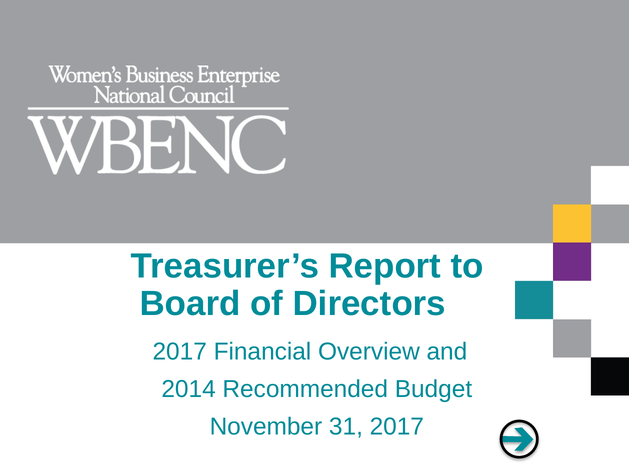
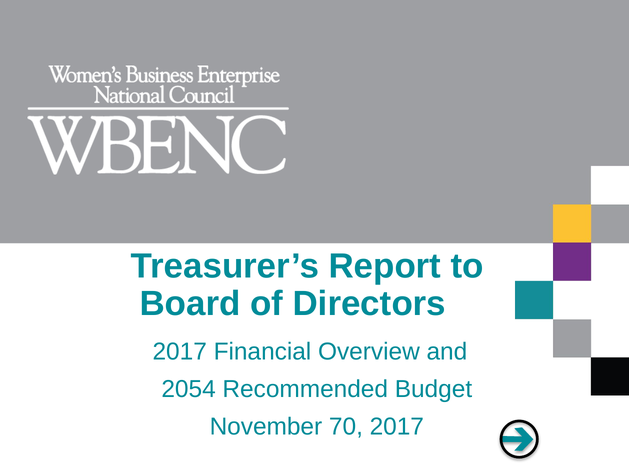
2014: 2014 -> 2054 (189, 389)
31: 31 -> 70 (346, 426)
